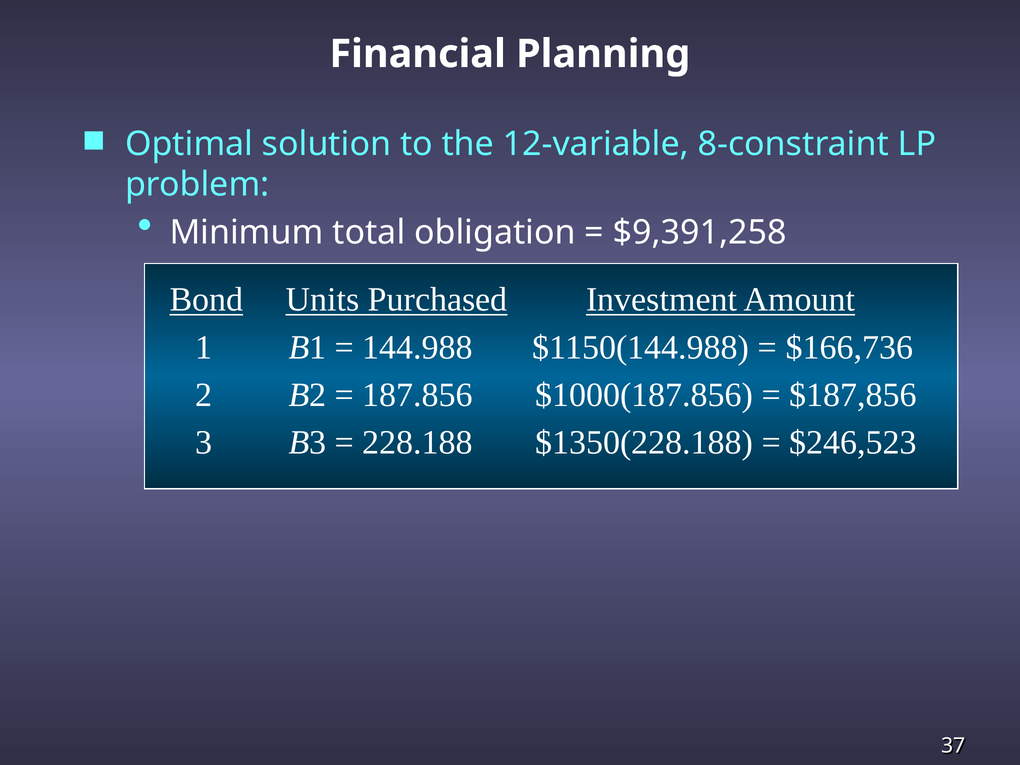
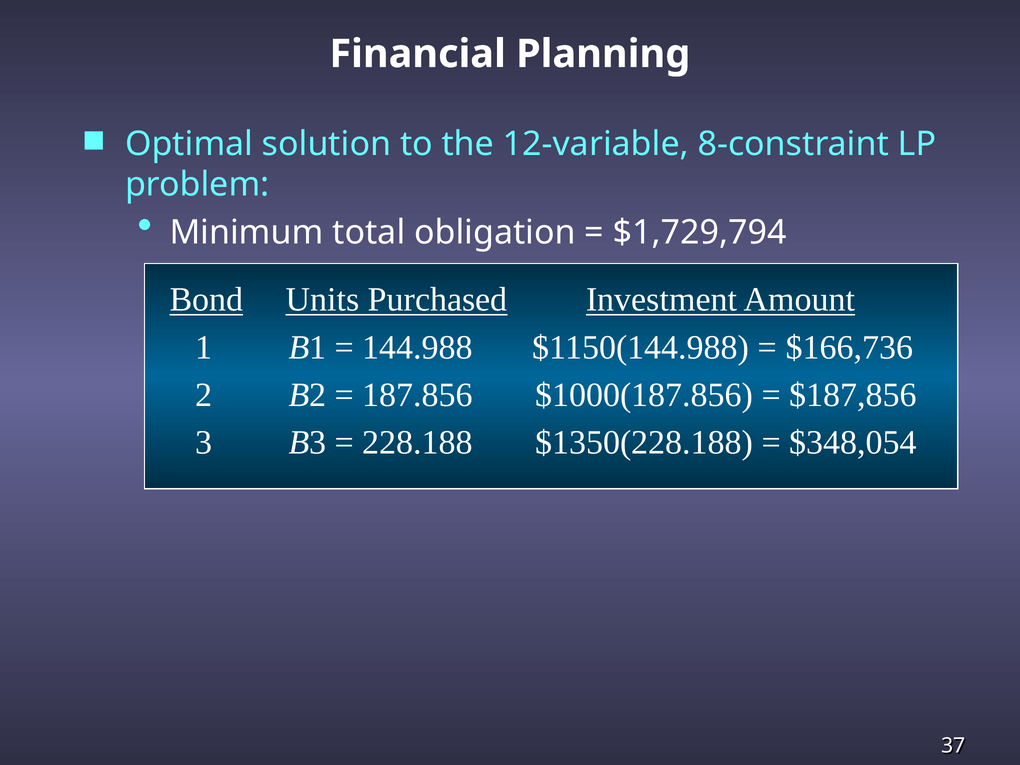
$9,391,258: $9,391,258 -> $1,729,794 (700, 232)
$246,523: $246,523 -> $348,054 (853, 443)
